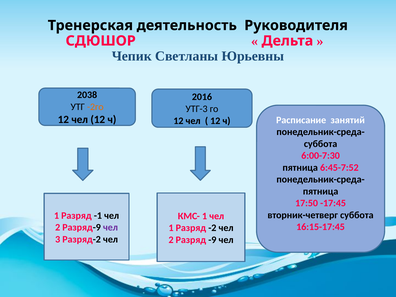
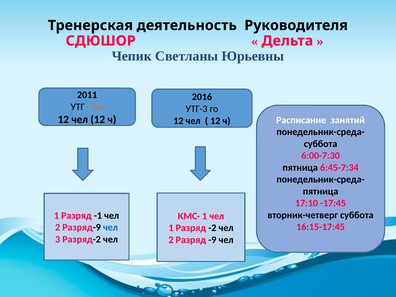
2038: 2038 -> 2011 (87, 95)
6:45-7:52: 6:45-7:52 -> 6:45-7:34 (339, 168)
17:50: 17:50 -> 17:10 (307, 203)
чел colour: purple -> blue (110, 227)
